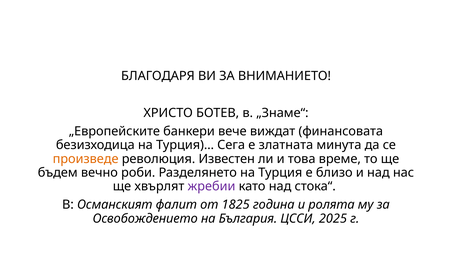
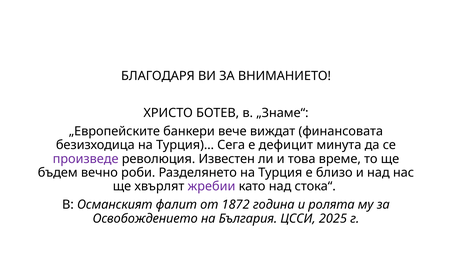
златната: златната -> дефицит (286, 145)
произведе colour: orange -> purple (86, 159)
1825: 1825 -> 1872 (236, 205)
